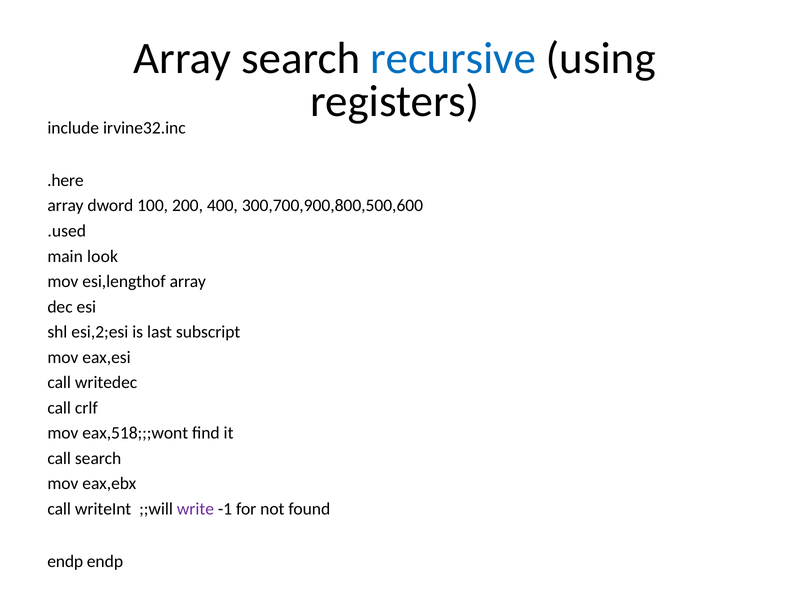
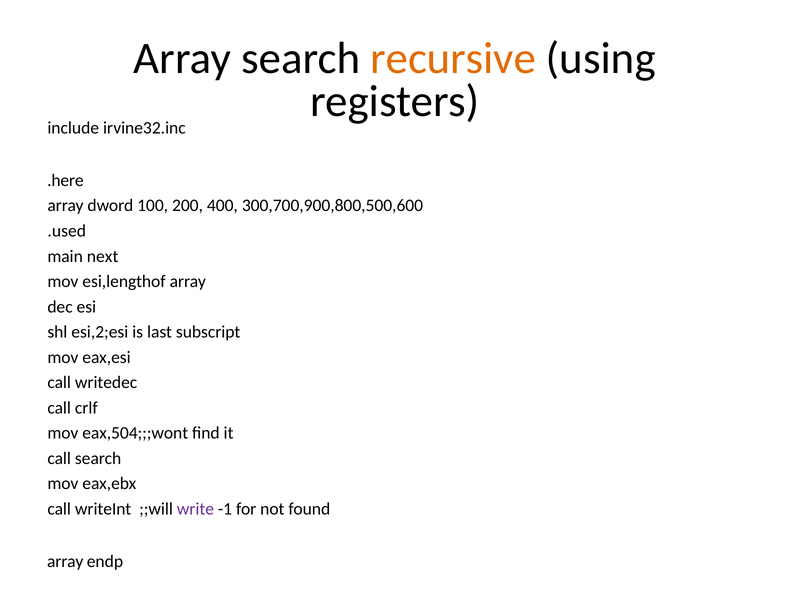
recursive colour: blue -> orange (453, 58)
look: look -> next (103, 256)
eax,518;;;wont: eax,518;;;wont -> eax,504;;;wont (135, 433)
endp: endp -> array (65, 561)
